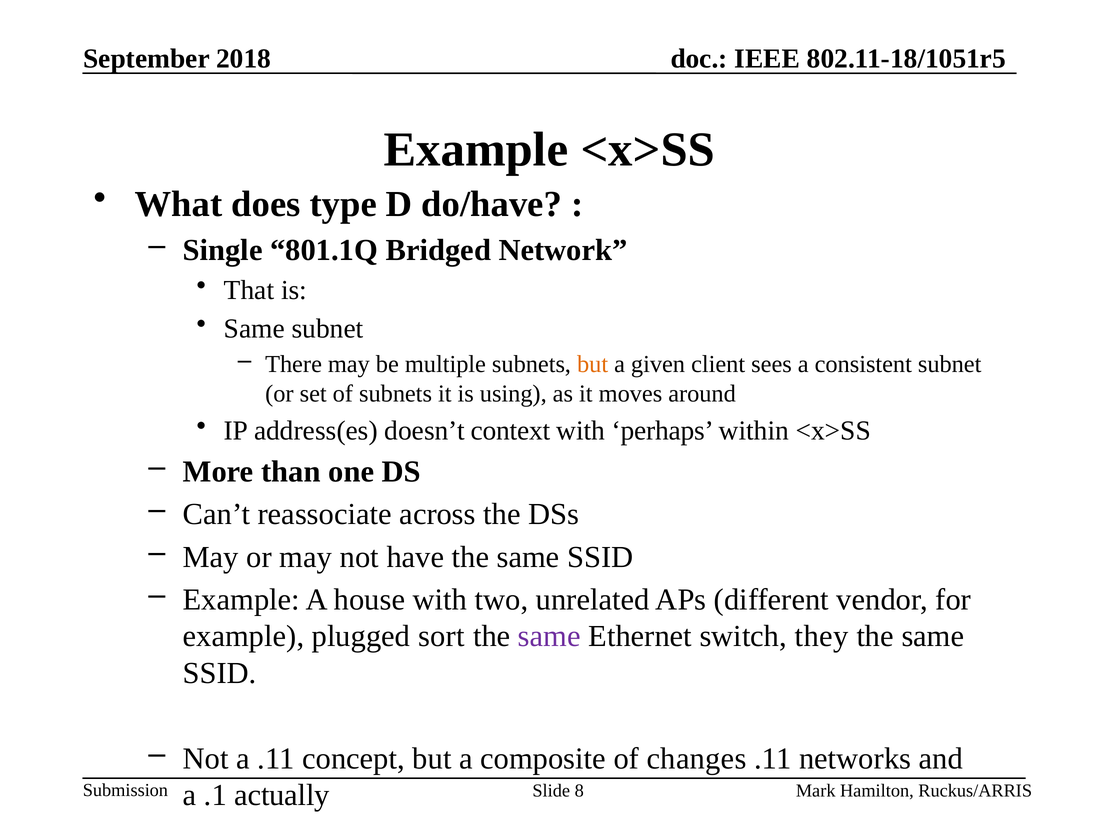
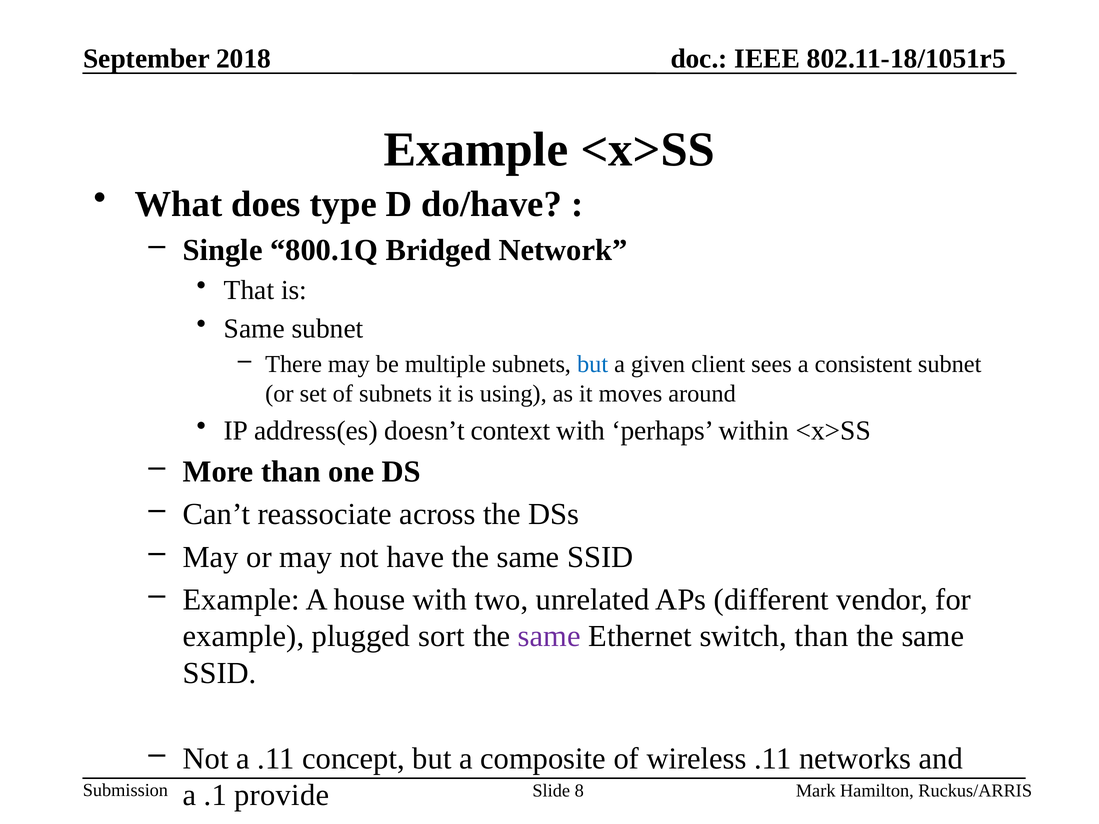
801.1Q: 801.1Q -> 800.1Q (324, 250)
but colour: orange -> blue (593, 364)
switch they: they -> than (822, 637)
changes: changes -> wireless (697, 759)
actually: actually -> provide (282, 795)
